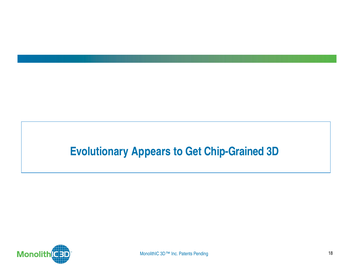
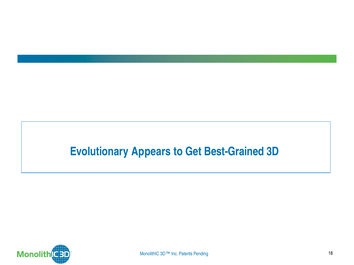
Chip-Grained: Chip-Grained -> Best-Grained (234, 152)
